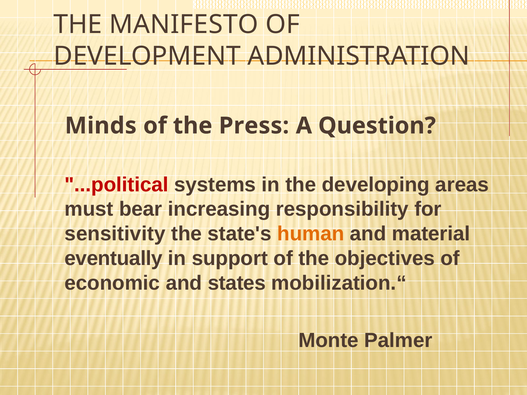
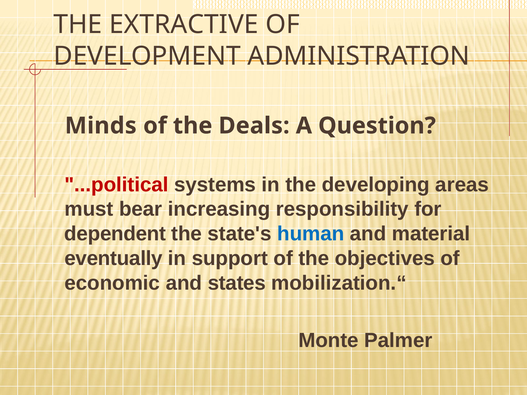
MANIFESTO: MANIFESTO -> EXTRACTIVE (184, 25)
Press: Press -> Deals (254, 126)
sensitivity: sensitivity -> dependent (115, 234)
human colour: orange -> blue (311, 234)
